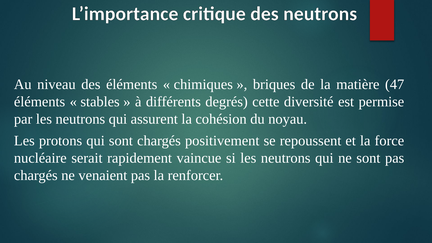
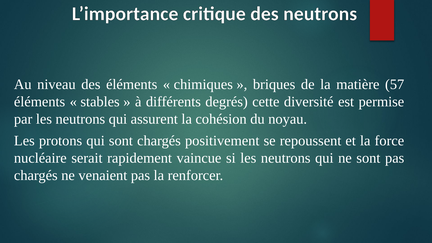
47: 47 -> 57 (395, 84)
